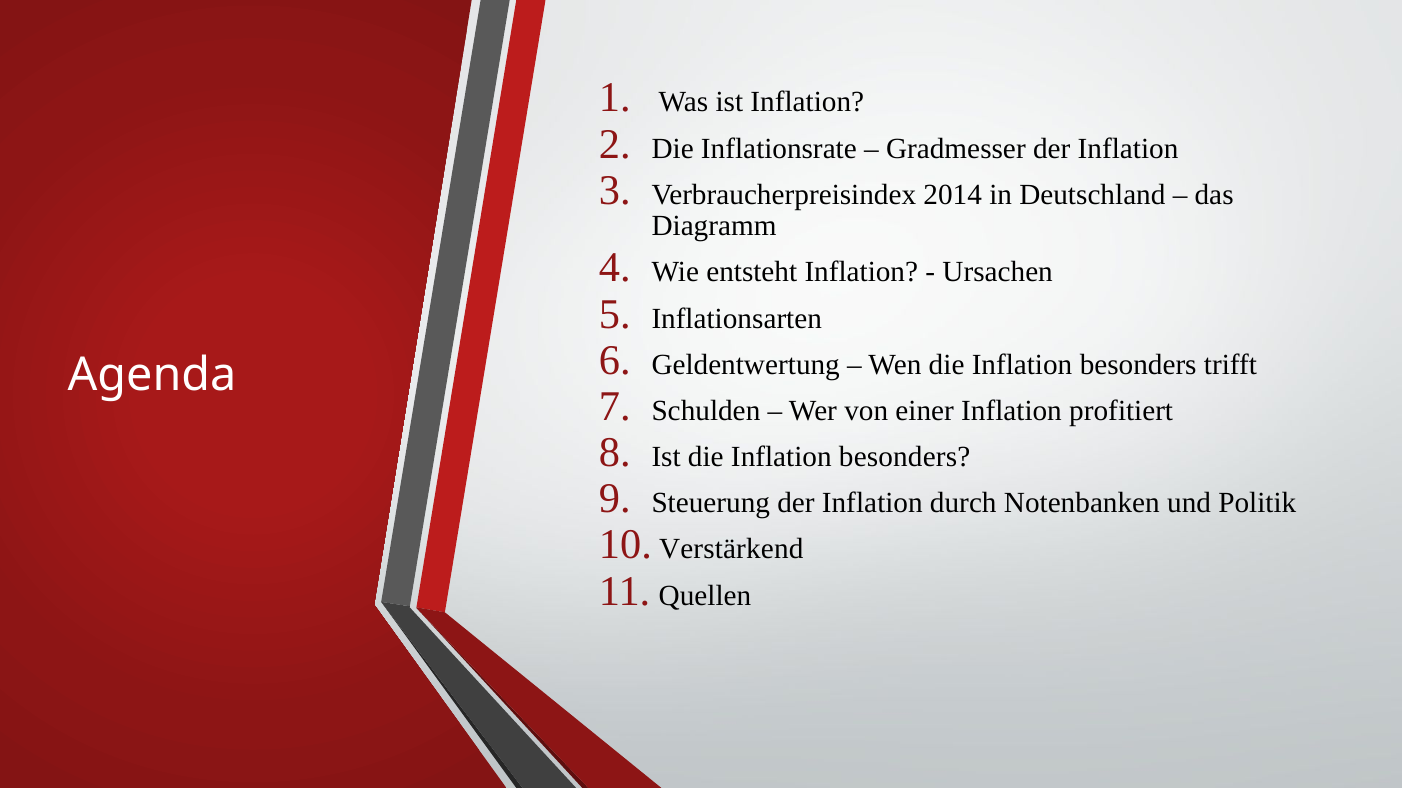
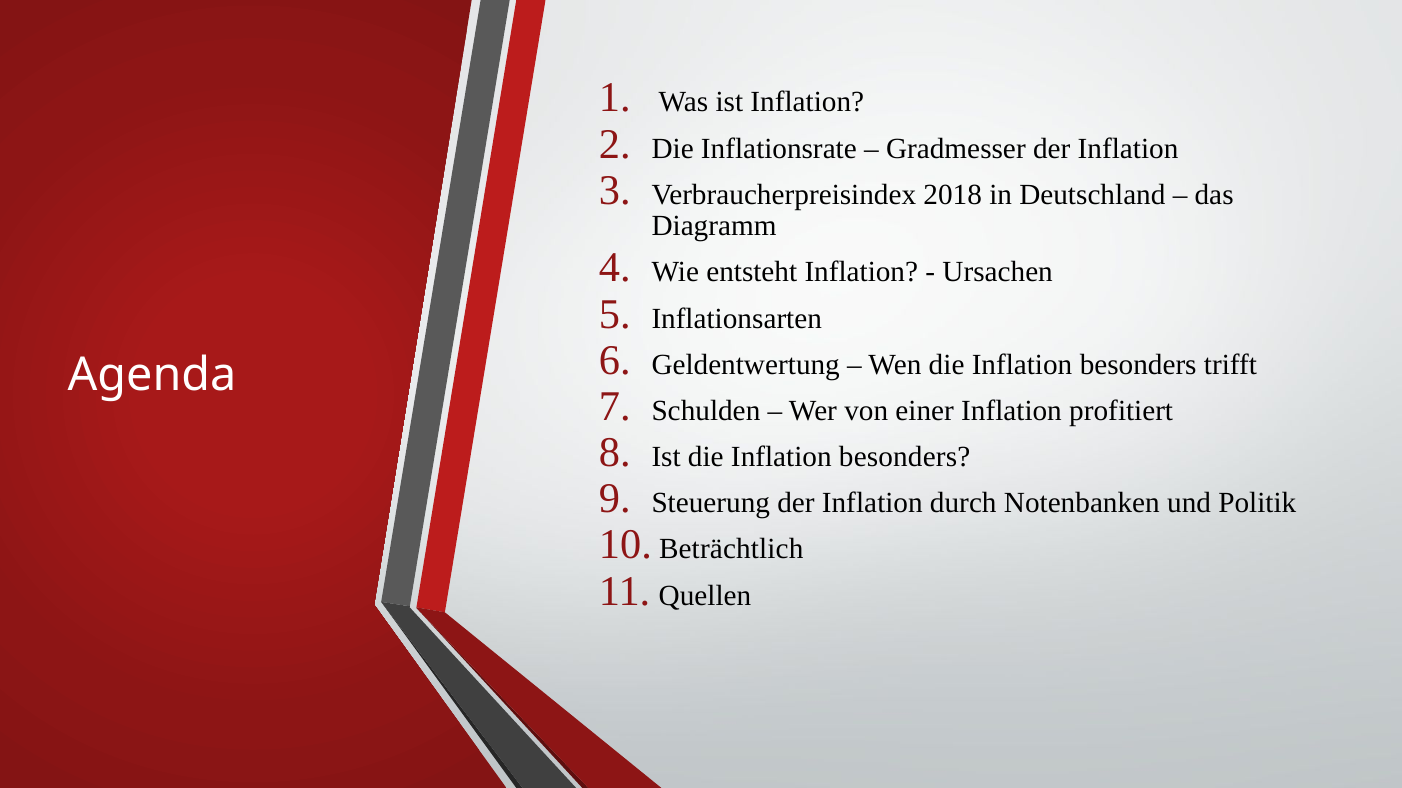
2014: 2014 -> 2018 (953, 195)
Verstärkend: Verstärkend -> Beträchtlich (731, 550)
